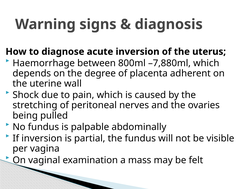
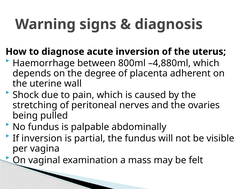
–7,880ml: –7,880ml -> –4,880ml (169, 63)
